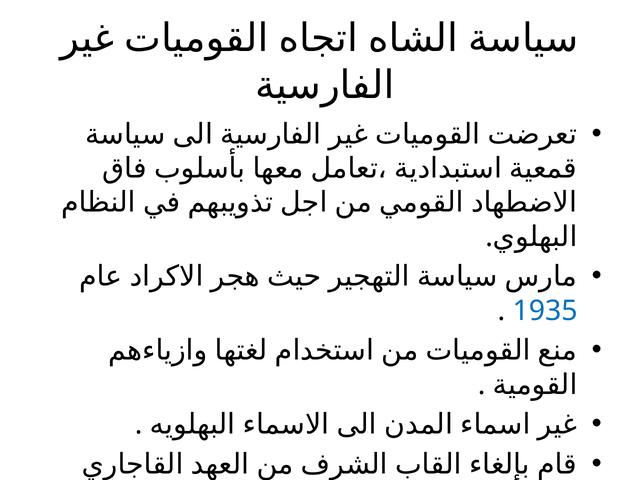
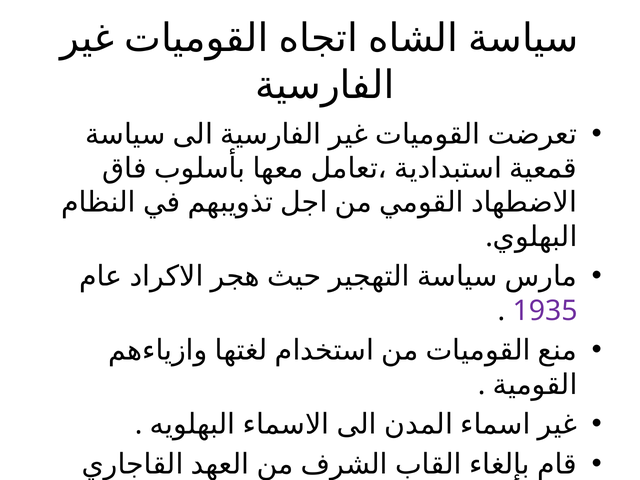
1935 colour: blue -> purple (545, 311)
